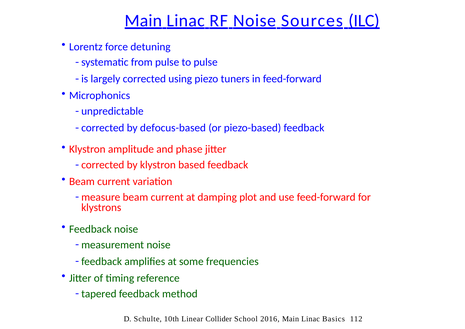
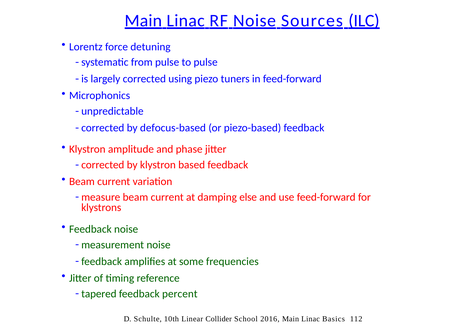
plot: plot -> else (248, 197)
method: method -> percent (180, 294)
